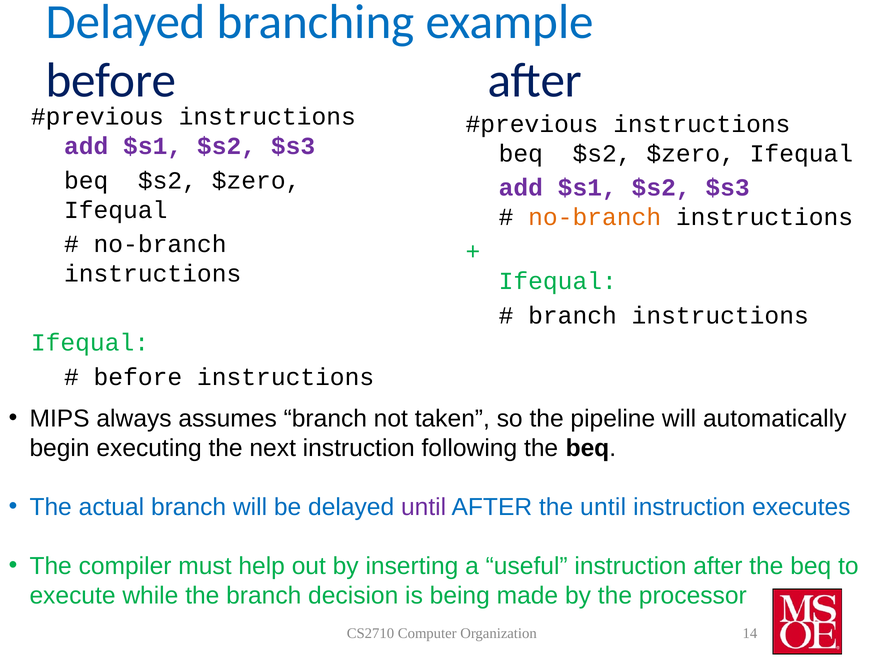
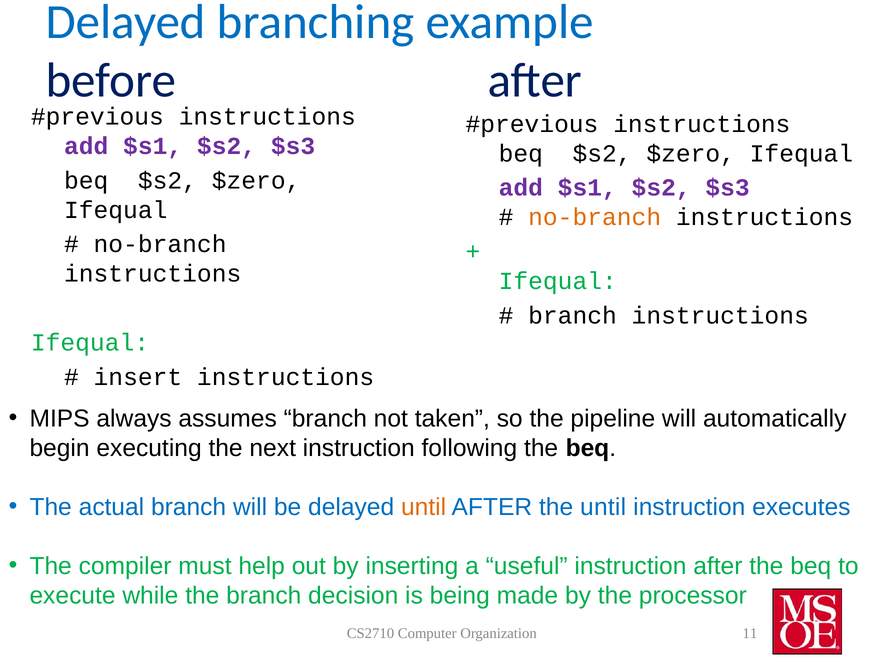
before: before -> insert (138, 377)
until colour: purple -> orange (424, 507)
14: 14 -> 11 (750, 633)
